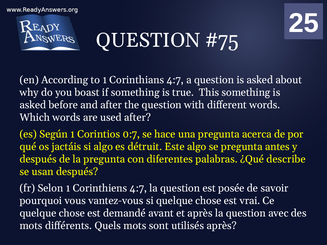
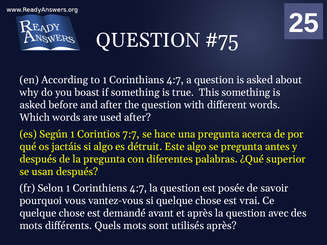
0:7: 0:7 -> 7:7 (131, 134)
describe: describe -> superior (286, 159)
